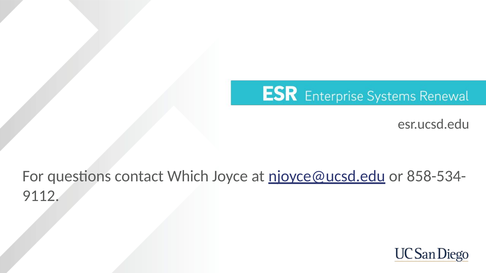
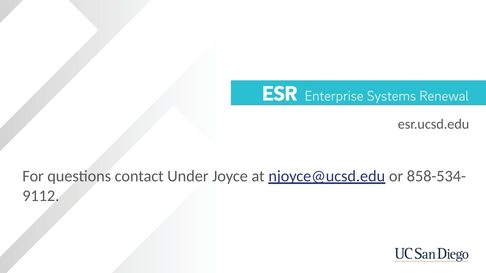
Which: Which -> Under (188, 176)
